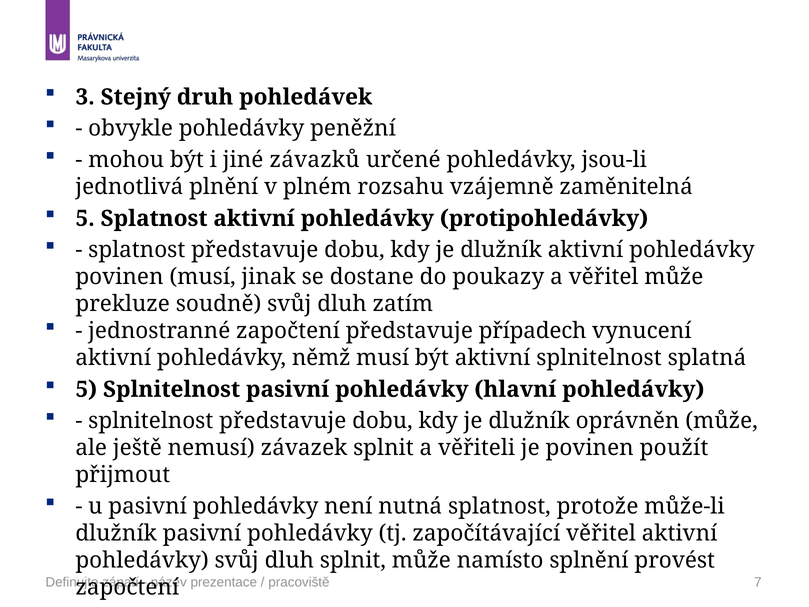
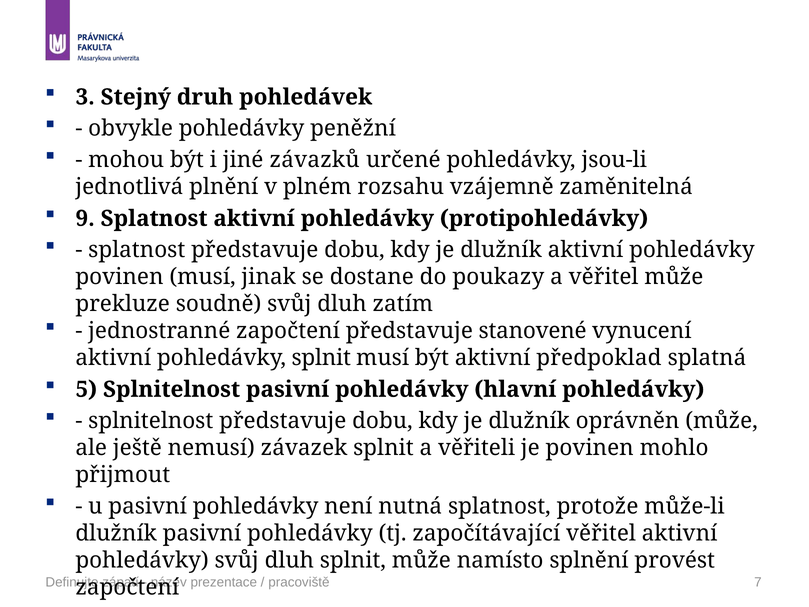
5: 5 -> 9 (85, 218)
případech: případech -> stanovené (533, 331)
pohledávky němž: němž -> splnit (321, 358)
aktivní splnitelnost: splnitelnost -> předpoklad (599, 358)
použít: použít -> mohlo (674, 448)
